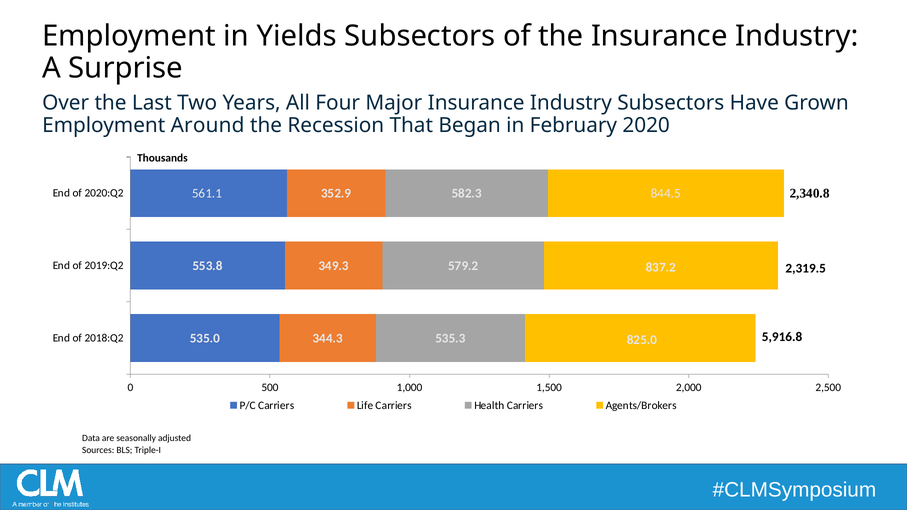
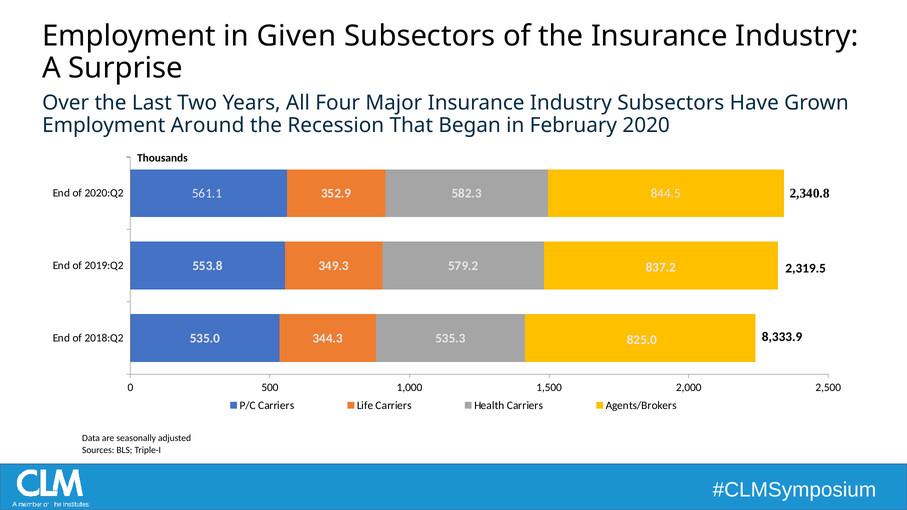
Yields: Yields -> Given (297, 36)
5,916.8: 5,916.8 -> 8,333.9 (782, 337)
